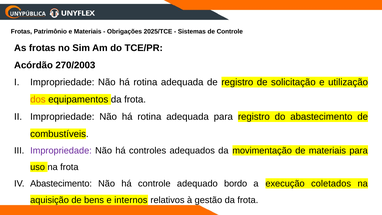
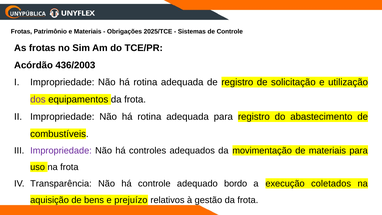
270/2003: 270/2003 -> 436/2003 (75, 65)
dos colour: orange -> purple (38, 99)
Abastecimento: Abastecimento -> Transparência (61, 183)
internos: internos -> prejuízo (131, 200)
